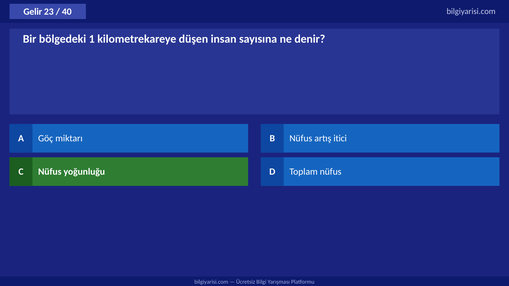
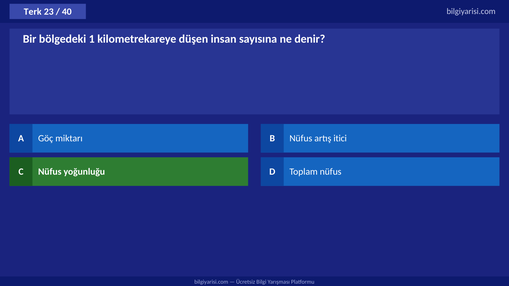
Gelir: Gelir -> Terk (33, 12)
